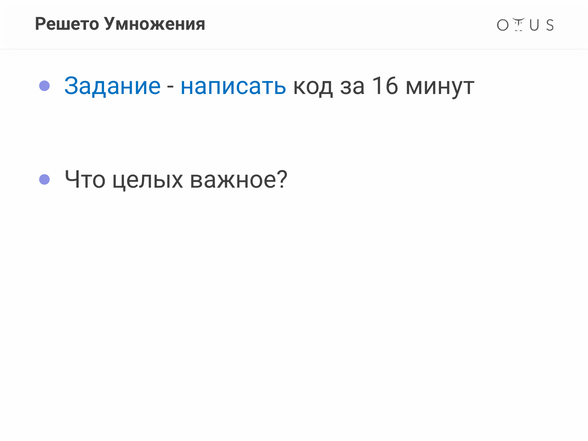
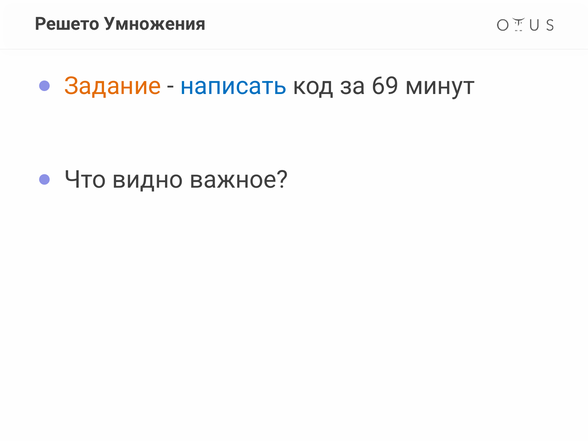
Задание colour: blue -> orange (113, 86)
16: 16 -> 69 (385, 86)
целых: целых -> видно (148, 180)
